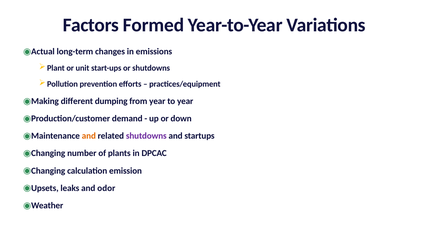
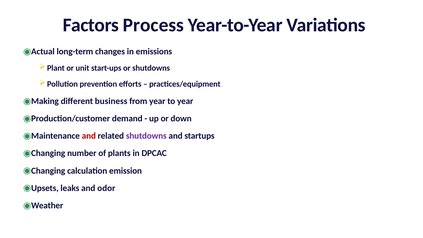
Formed: Formed -> Process (153, 25)
dumping: dumping -> business (111, 101)
and colour: orange -> red (89, 136)
